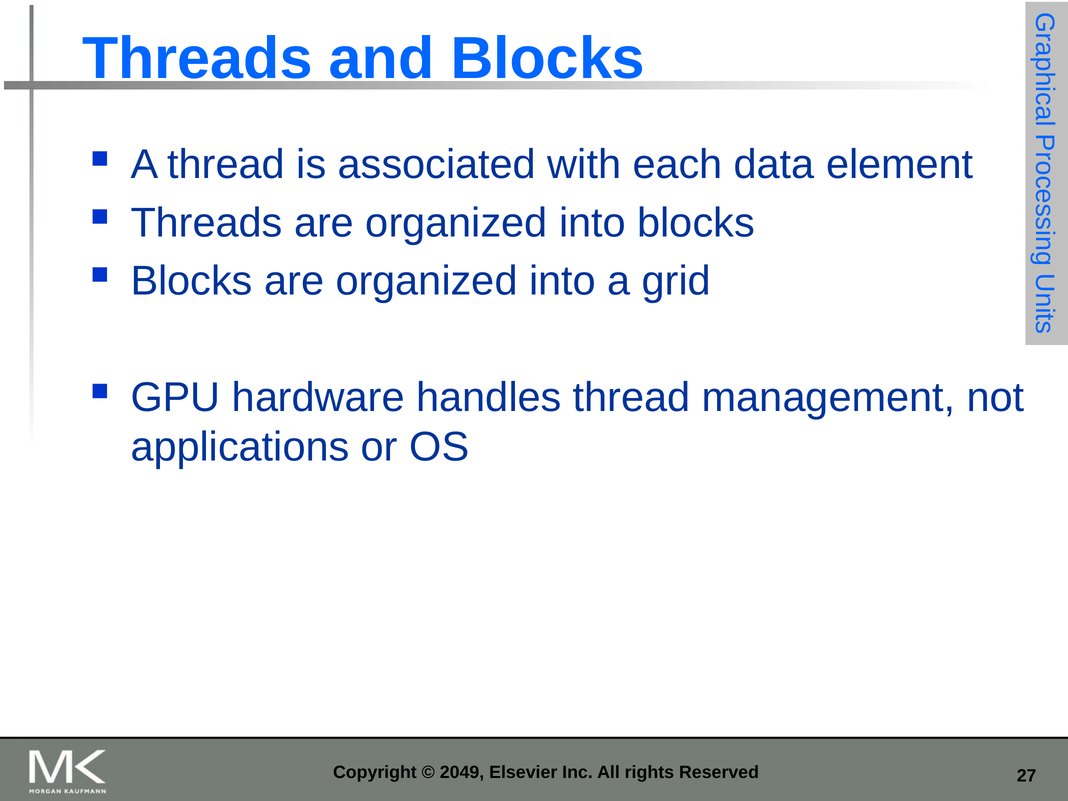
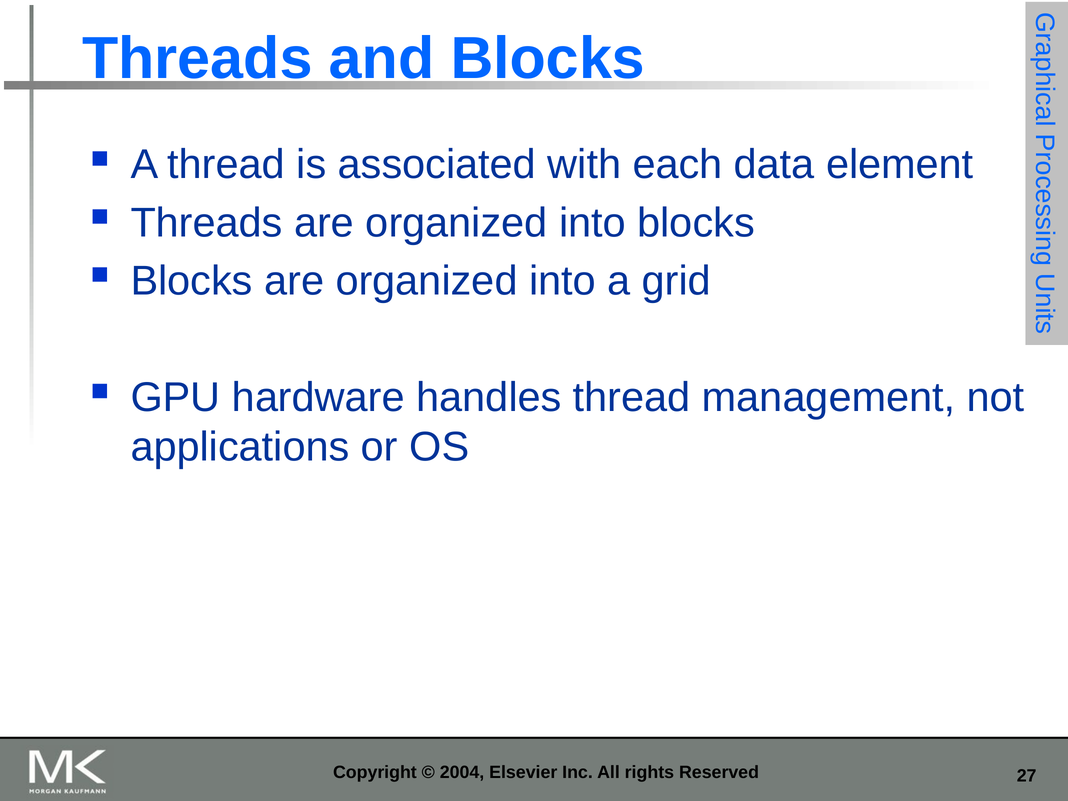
2049: 2049 -> 2004 (462, 772)
